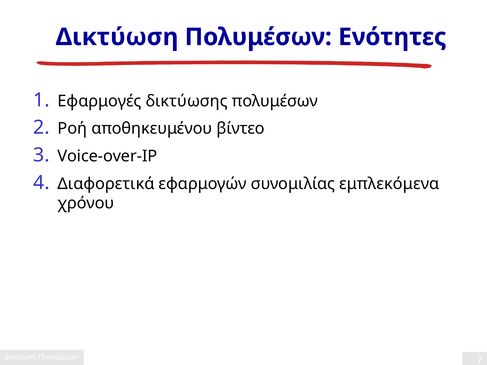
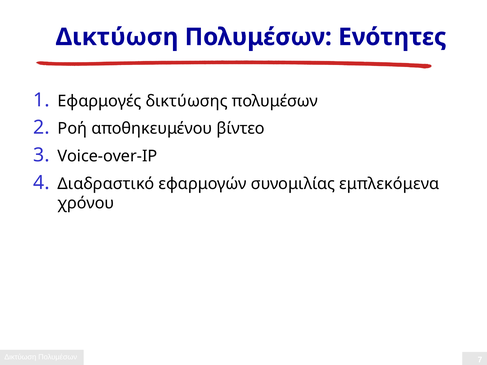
Διαφορετικά: Διαφορετικά -> Διαδραστικό (106, 184)
